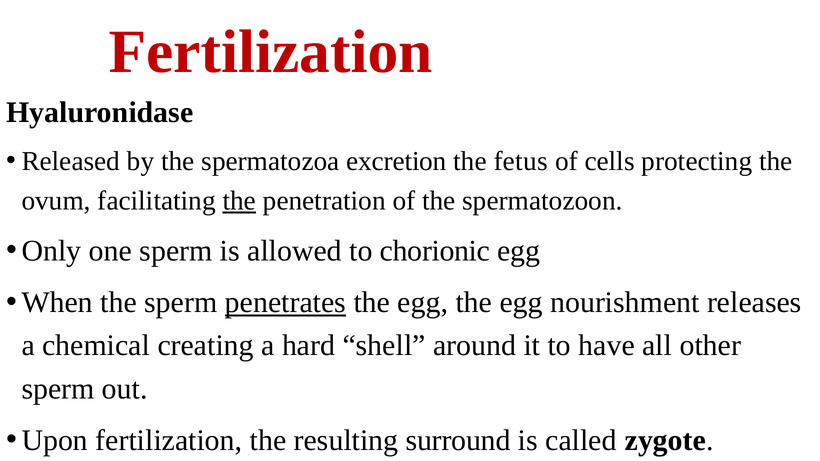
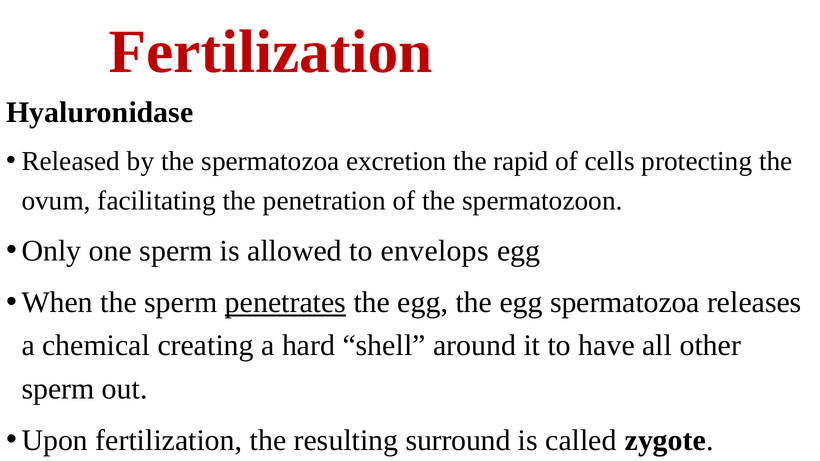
fetus: fetus -> rapid (521, 162)
the underline: present -> none (239, 201)
chorionic: chorionic -> envelops (435, 251)
egg nourishment: nourishment -> spermatozoa (625, 303)
